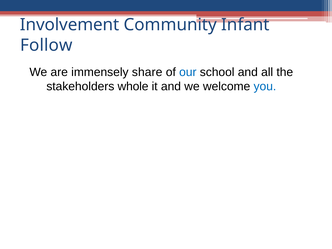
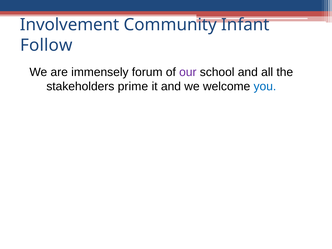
share: share -> forum (147, 72)
our colour: blue -> purple (188, 72)
whole: whole -> prime (133, 87)
